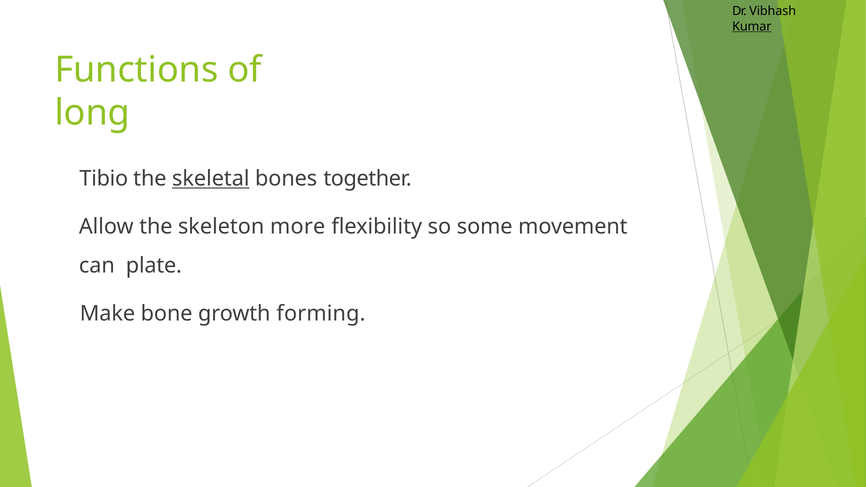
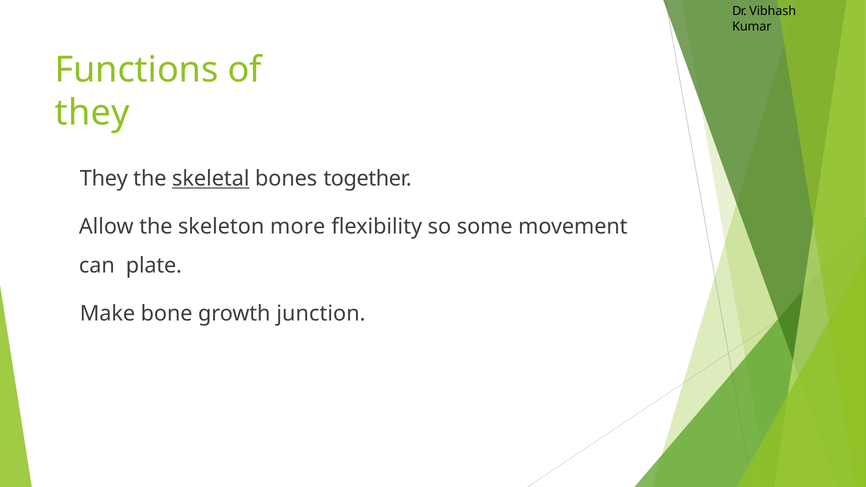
Kumar underline: present -> none (752, 26)
long: long -> they (92, 113)
Tibio: Tibio -> They (104, 179)
forming: forming -> junction (321, 314)
